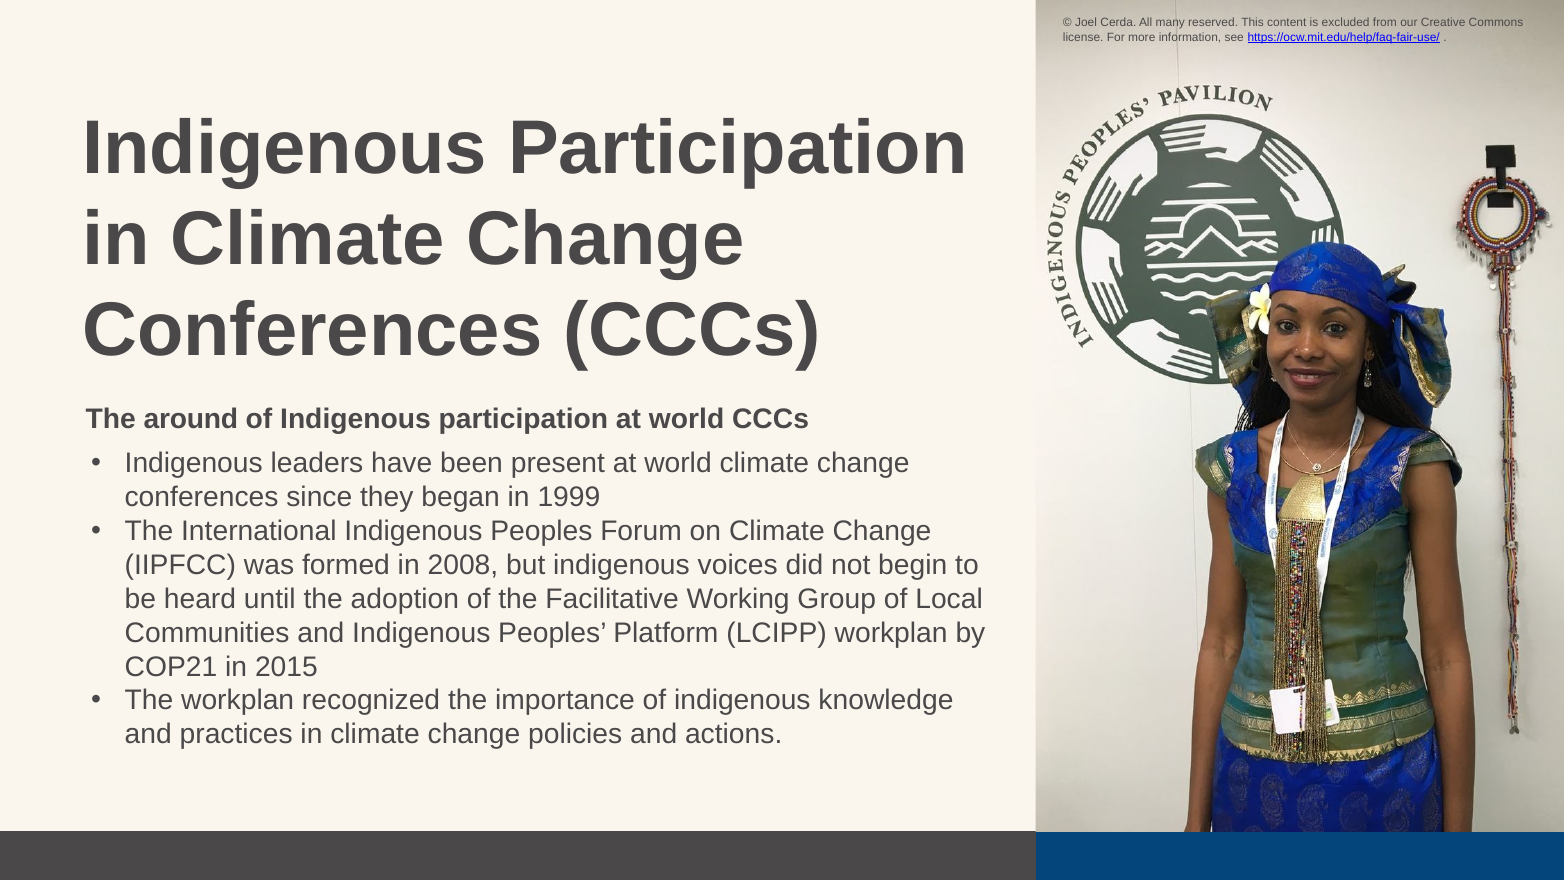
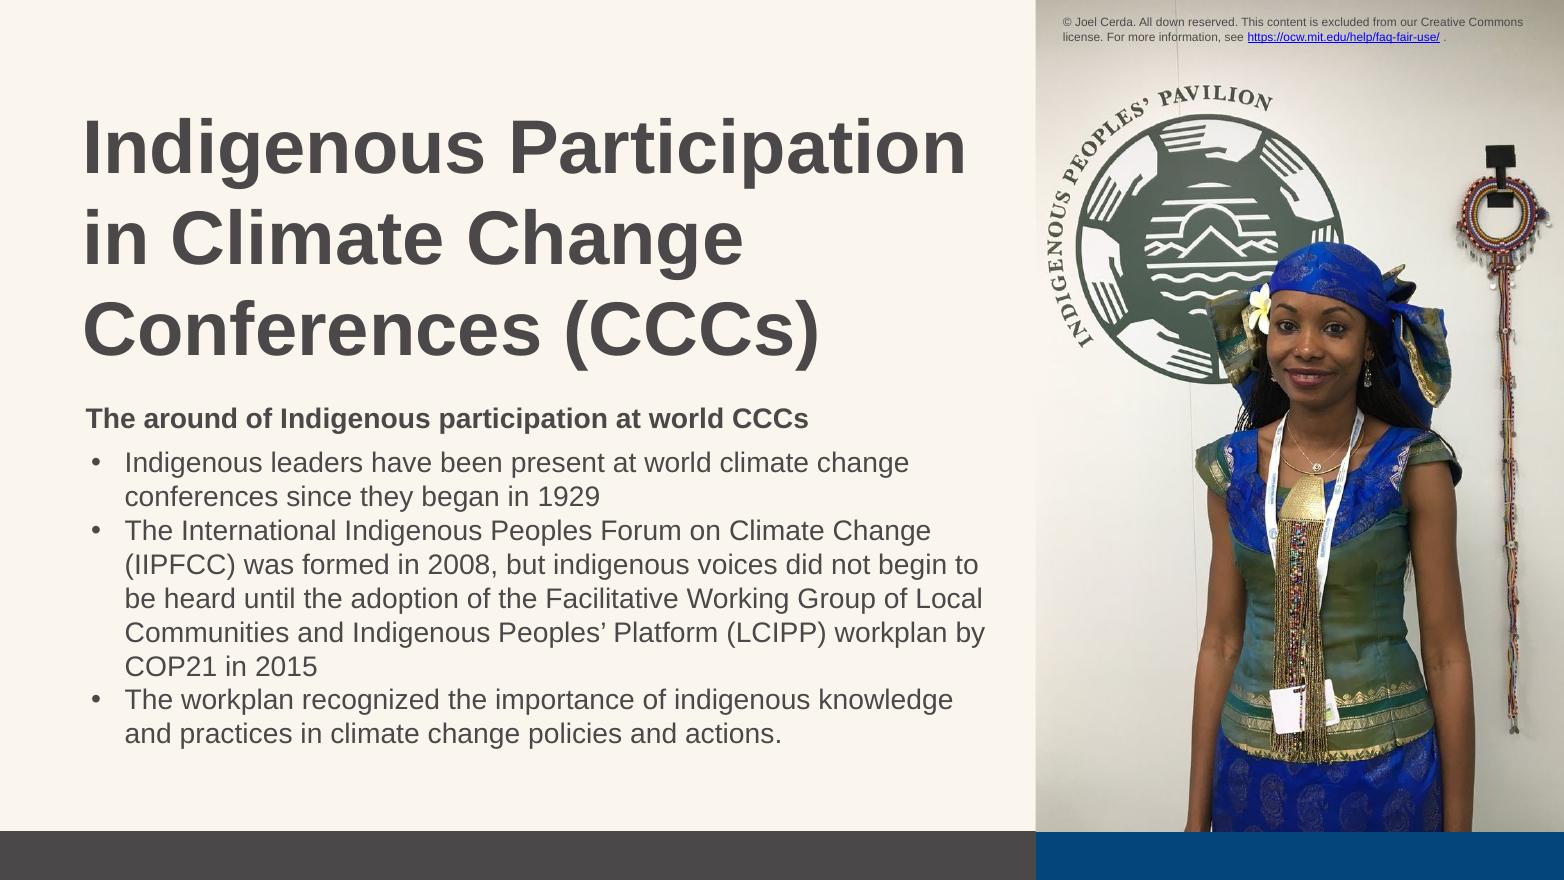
many: many -> down (1170, 23)
1999: 1999 -> 1929 (569, 497)
